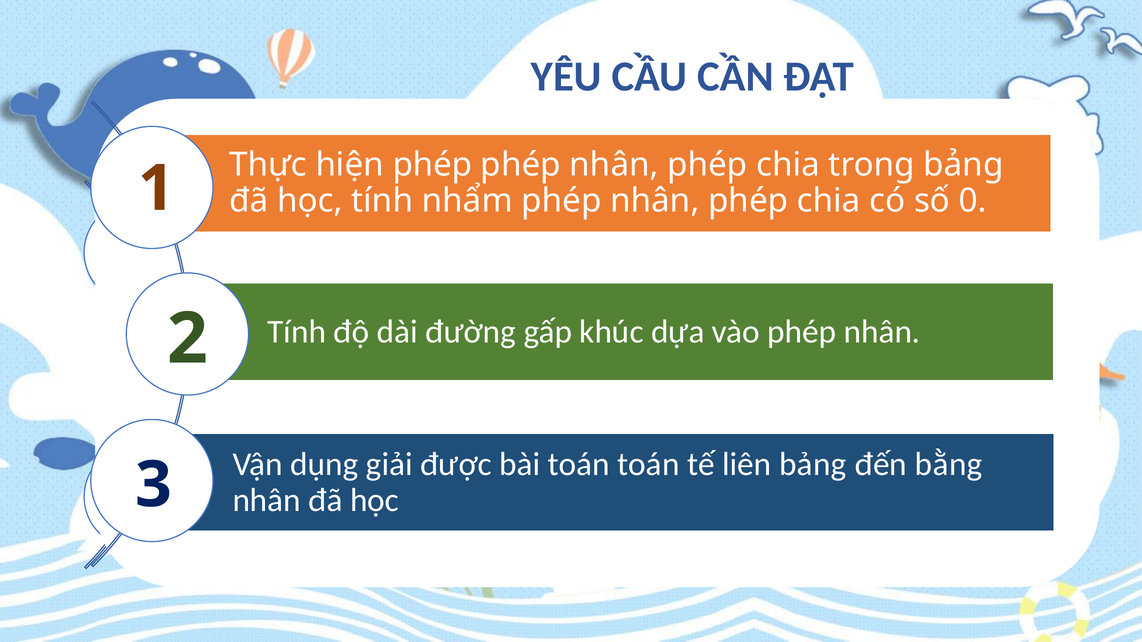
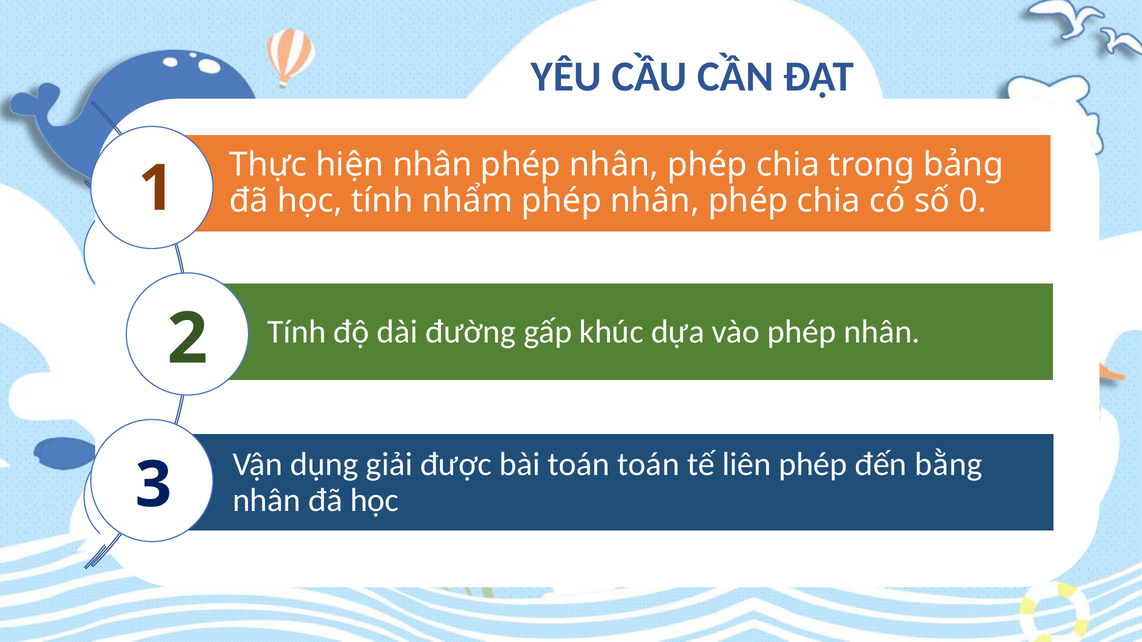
hiện phép: phép -> nhân (432, 165)
liên bảng: bảng -> phép (813, 465)
